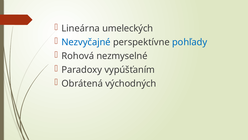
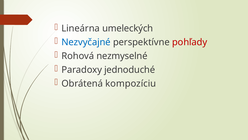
pohľady colour: blue -> red (190, 42)
vypúšťaním: vypúšťaním -> jednoduché (130, 70)
východných: východných -> kompozíciu (131, 83)
